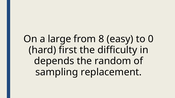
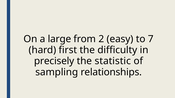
8: 8 -> 2 (101, 39)
0: 0 -> 7 (151, 39)
depends: depends -> precisely (54, 61)
random: random -> statistic (113, 61)
replacement: replacement -> relationships (111, 72)
